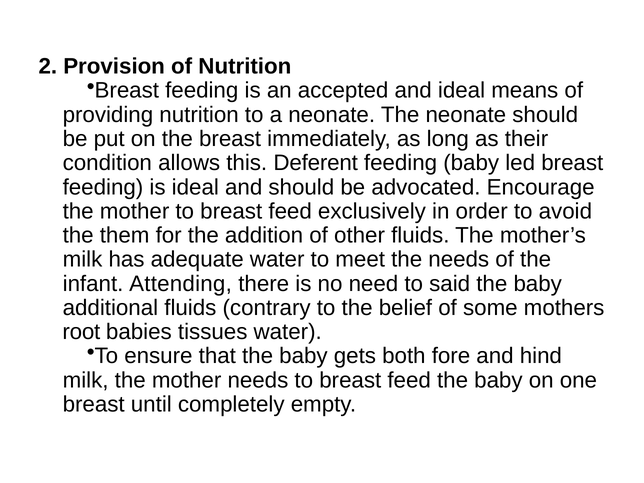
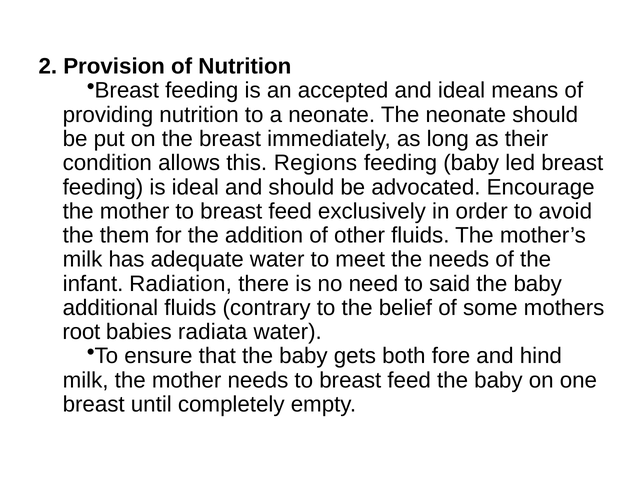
Deferent: Deferent -> Regions (315, 163)
Attending: Attending -> Radiation (181, 284)
tissues: tissues -> radiata (213, 332)
